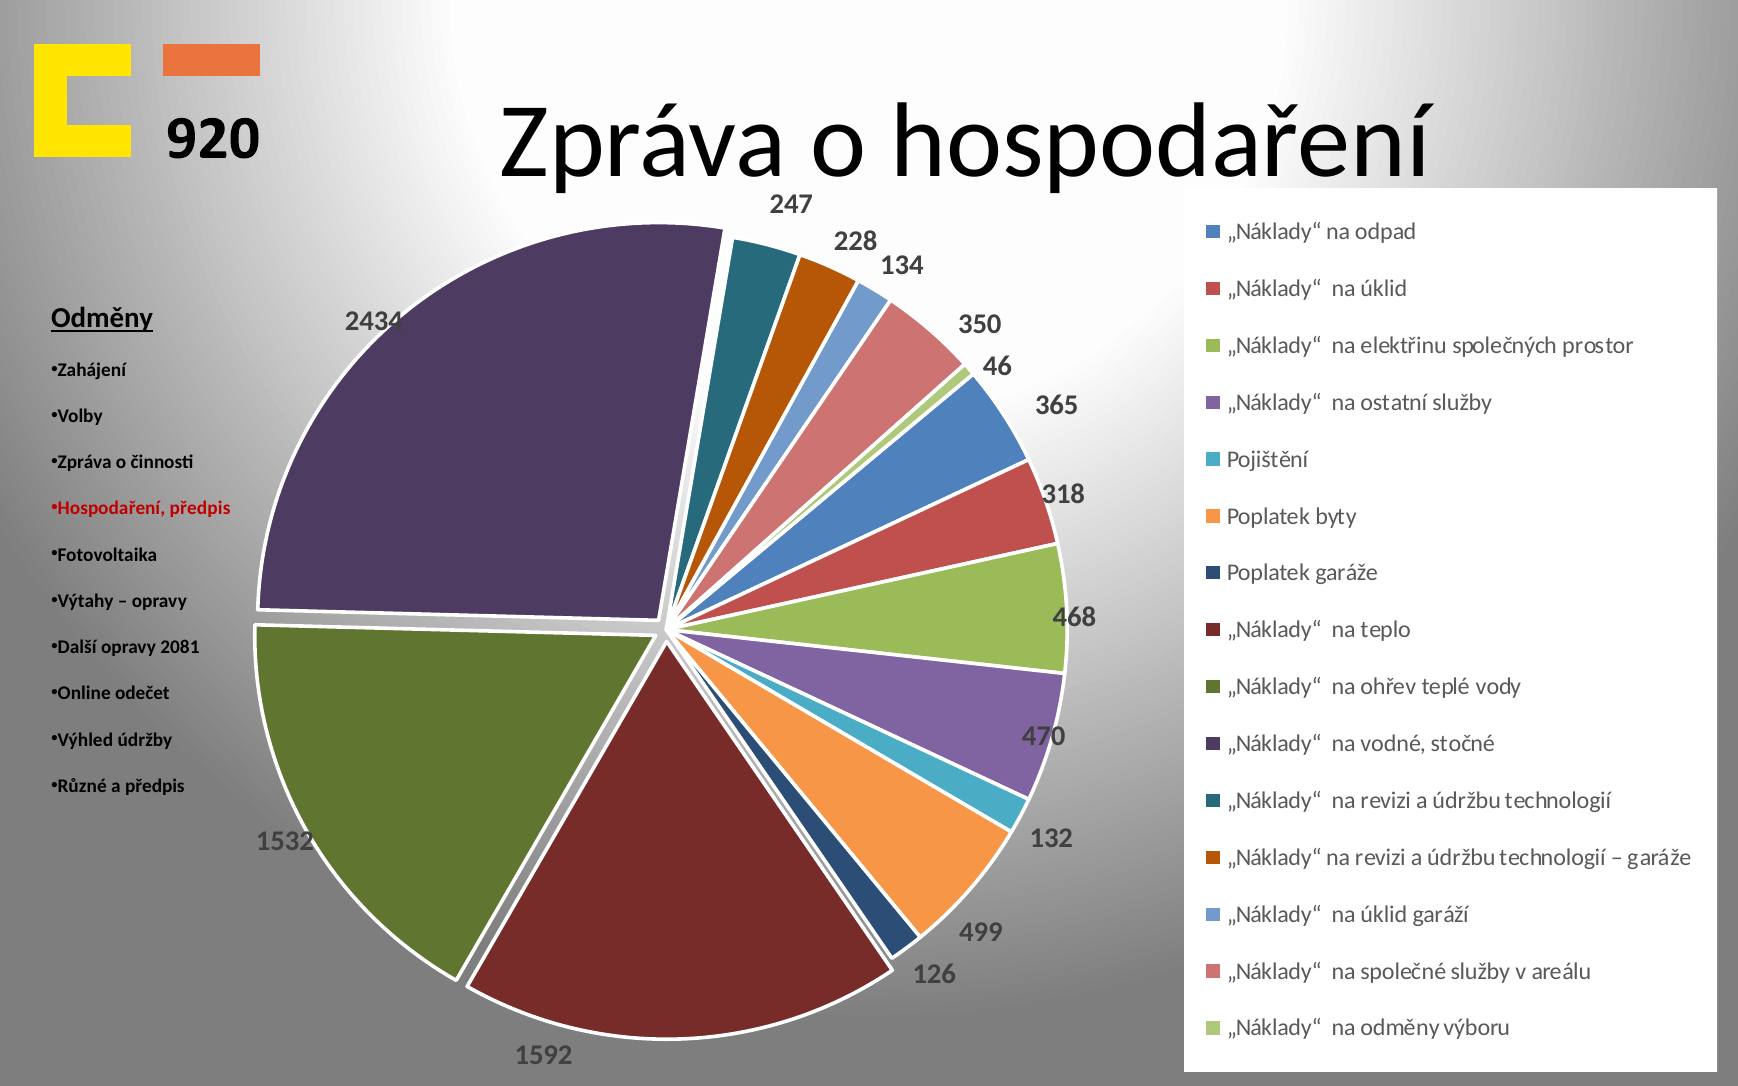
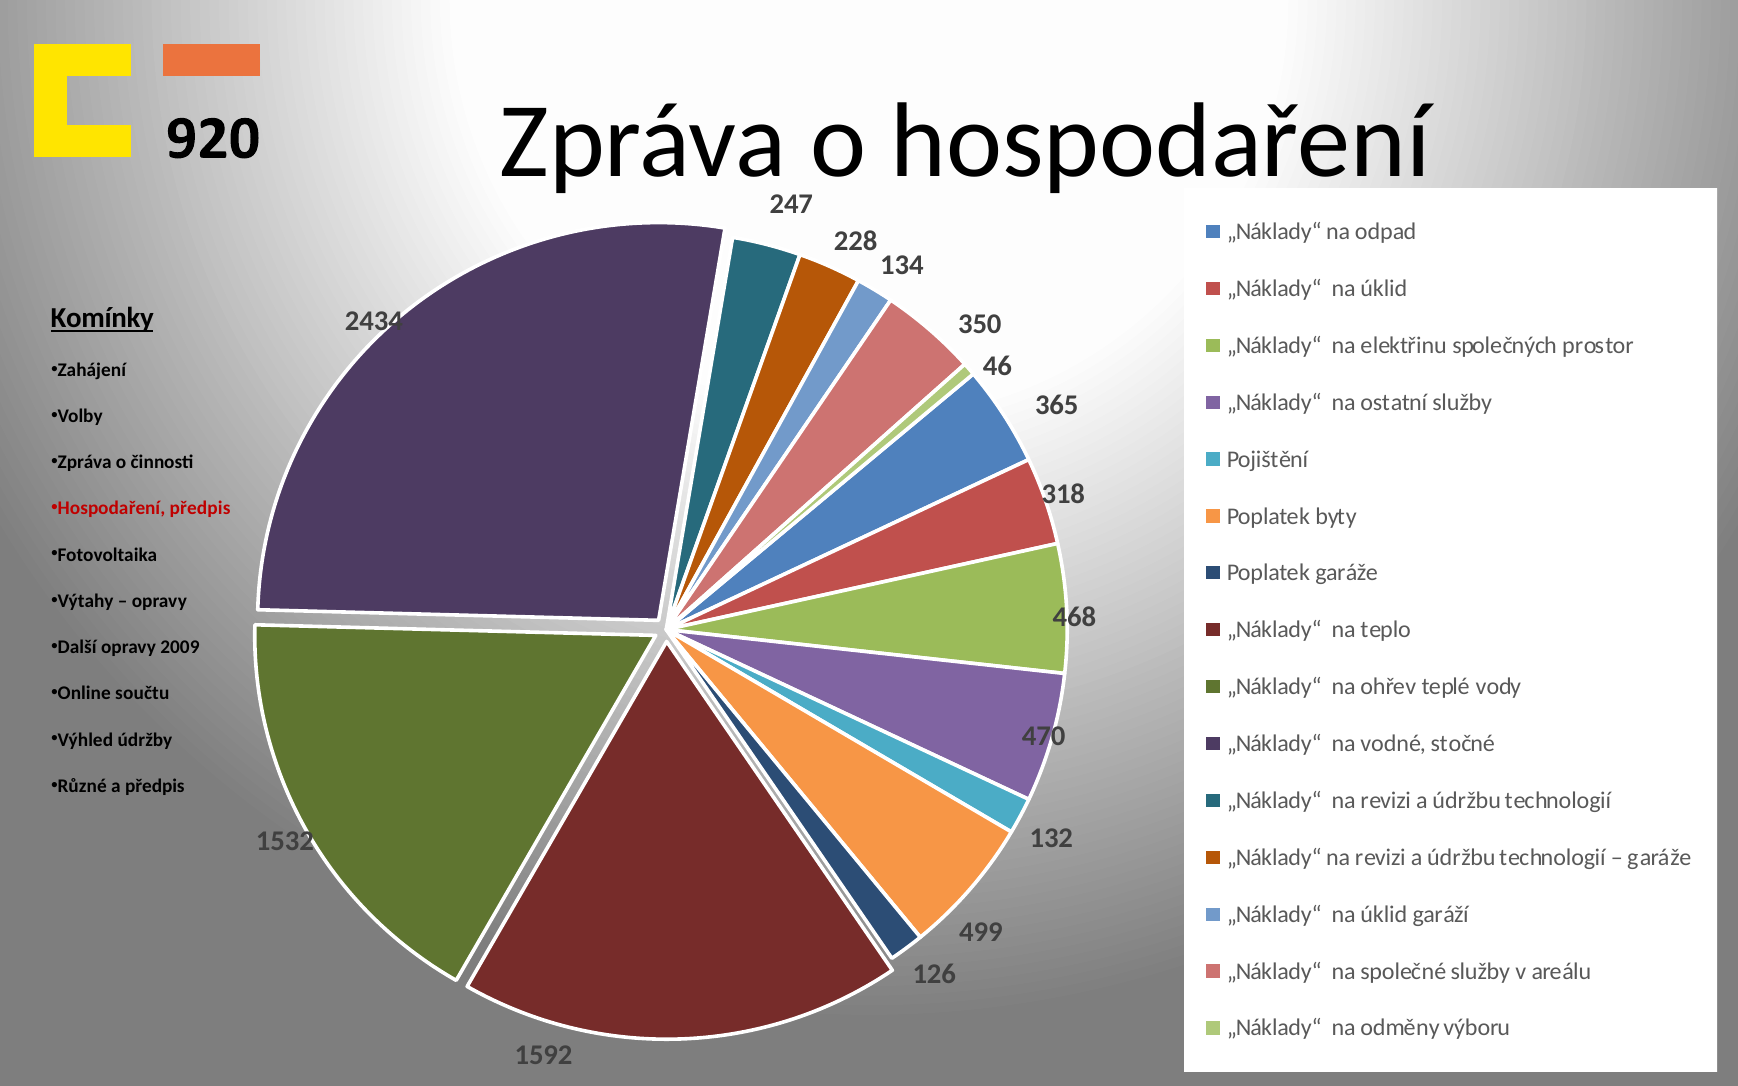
Odměny: Odměny -> Komínky (102, 318)
2081: 2081 -> 2009 (180, 647)
odečet: odečet -> součtu (142, 694)
